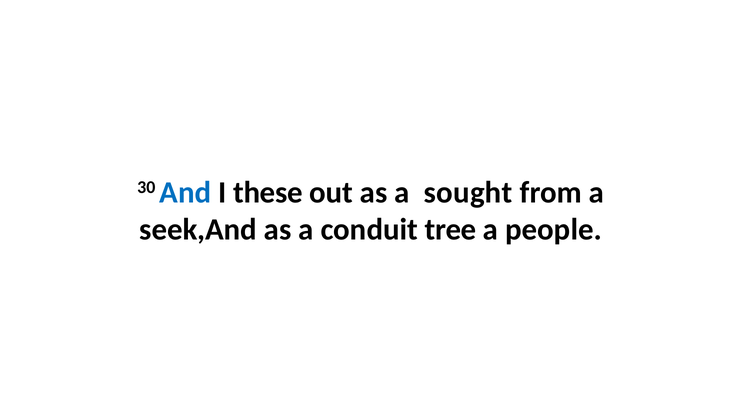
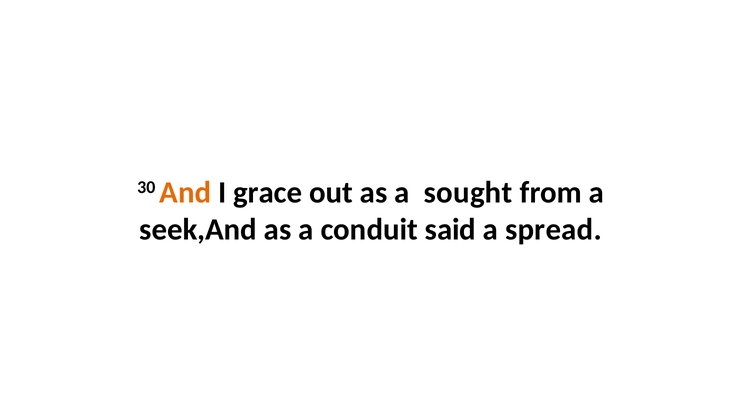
And colour: blue -> orange (185, 192)
these: these -> grace (268, 192)
tree: tree -> said (451, 229)
people: people -> spread (553, 229)
